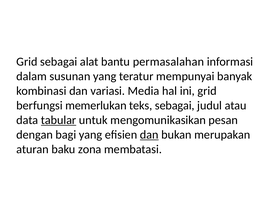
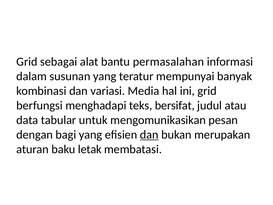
memerlukan: memerlukan -> menghadapi (96, 105)
teks sebagai: sebagai -> bersifat (175, 105)
tabular underline: present -> none (59, 120)
zona: zona -> letak (90, 149)
